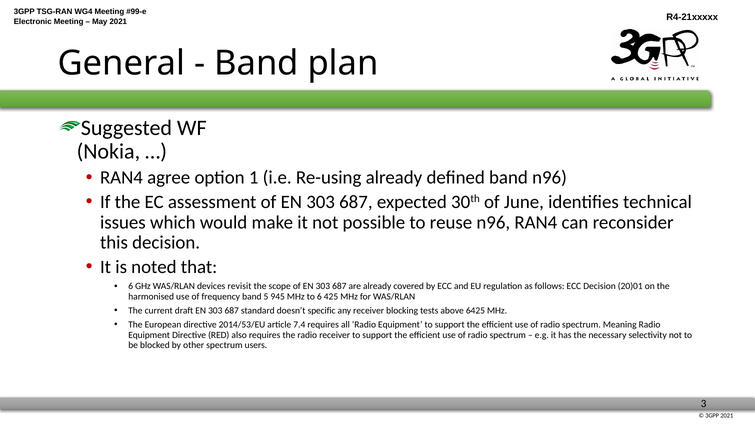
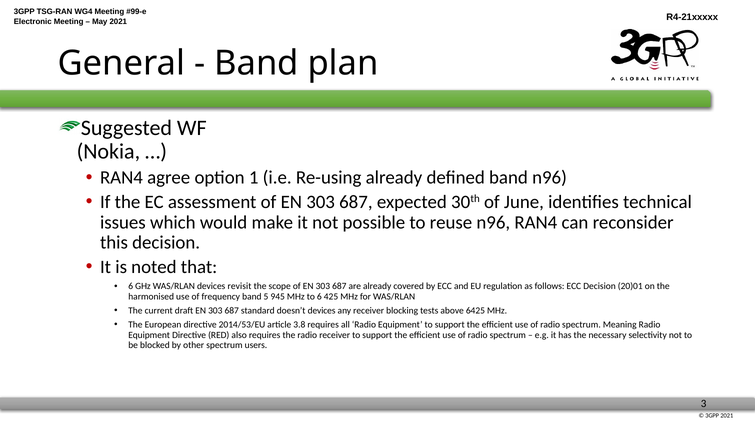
doesn’t specific: specific -> devices (322, 310)
7.4: 7.4 -> 3.8 (299, 324)
